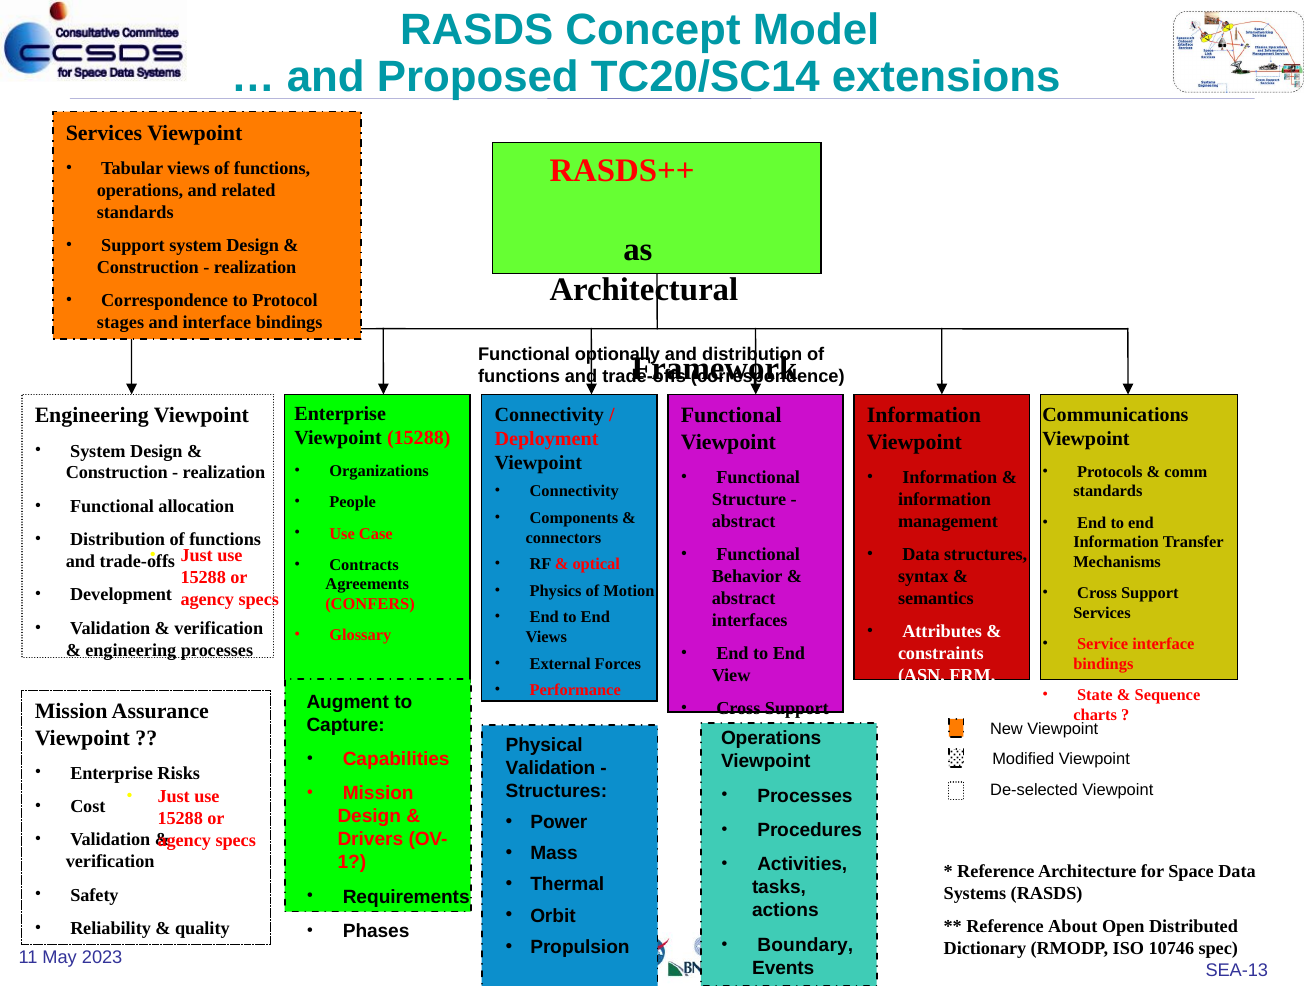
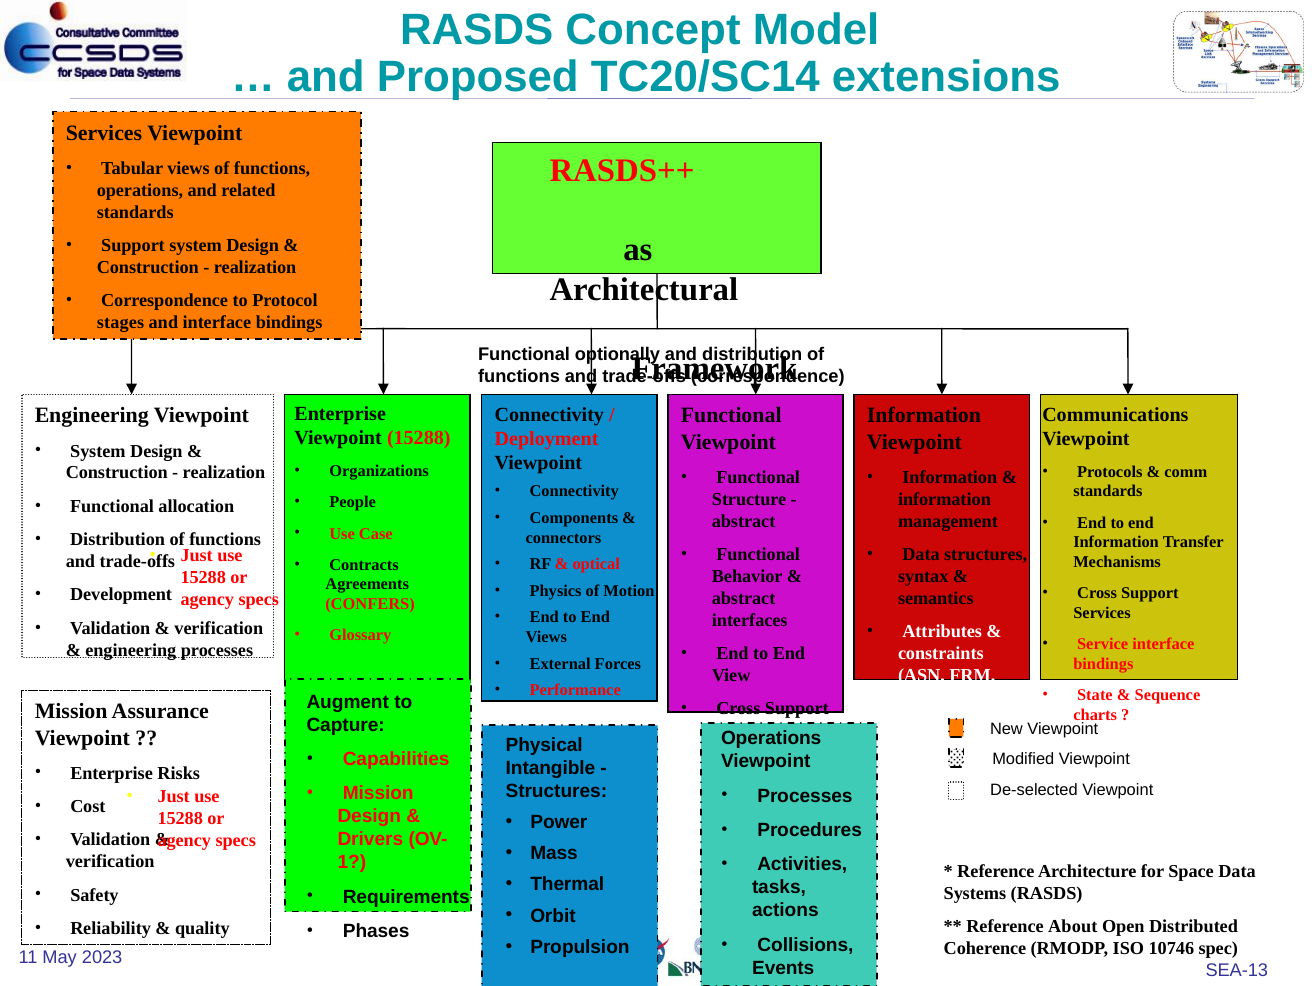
Validation: Validation -> Intangible (550, 767)
Boundary: Boundary -> Collisions (805, 944)
Dictionary: Dictionary -> Coherence (985, 948)
